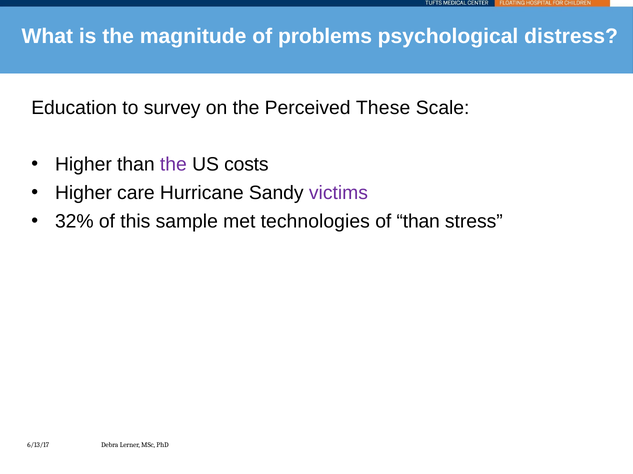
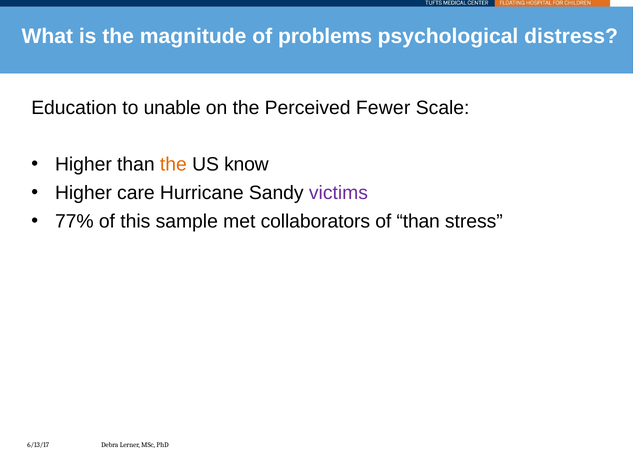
survey: survey -> unable (172, 108)
These: These -> Fewer (383, 108)
the colour: purple -> orange (173, 165)
costs: costs -> know (246, 165)
32%: 32% -> 77% (74, 222)
technologies: technologies -> collaborators (315, 222)
